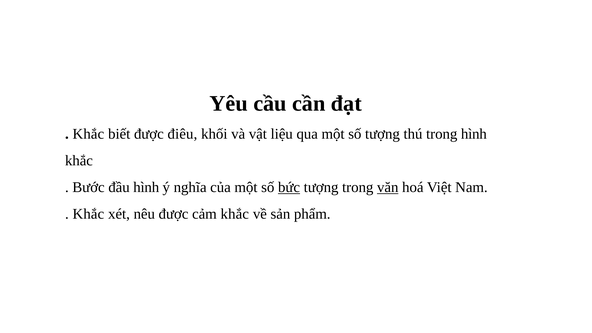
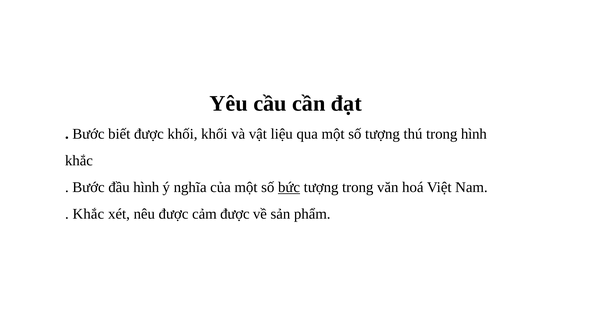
Khắc: Khắc -> Bước (88, 134)
được điêu: điêu -> khối (182, 134)
văn underline: present -> none (388, 187)
cảm khắc: khắc -> được (235, 214)
